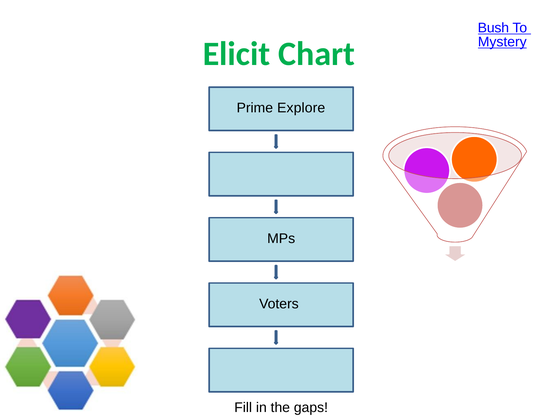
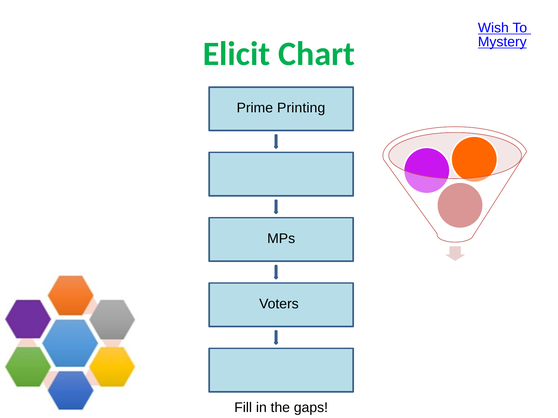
Bush: Bush -> Wish (493, 28)
Explore: Explore -> Printing (301, 108)
